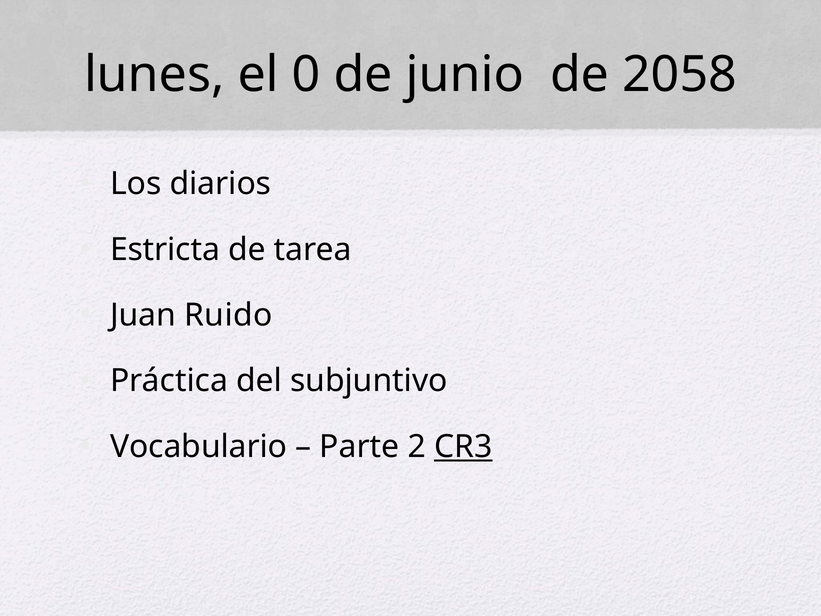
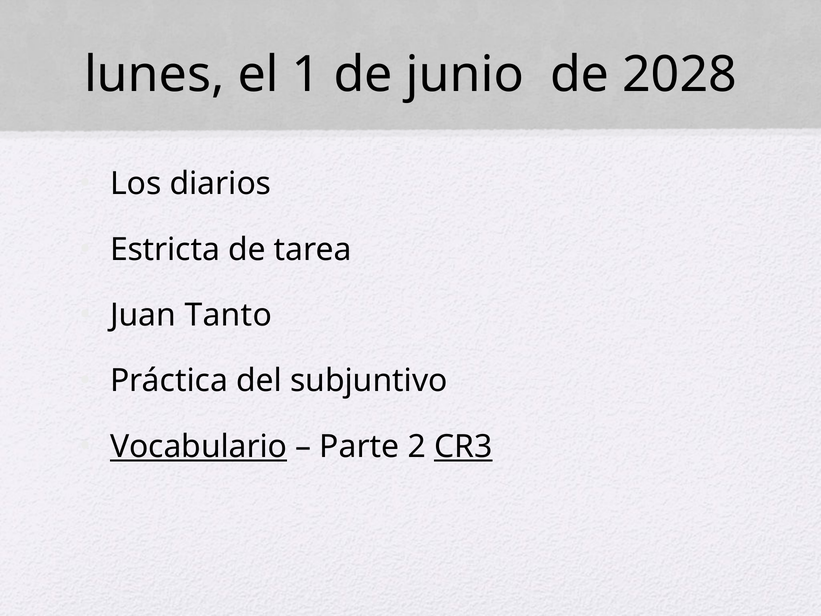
0: 0 -> 1 (306, 75)
2058: 2058 -> 2028 (680, 75)
Ruido: Ruido -> Tanto (228, 315)
Vocabulario underline: none -> present (199, 447)
